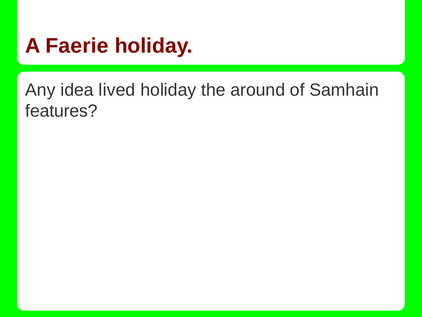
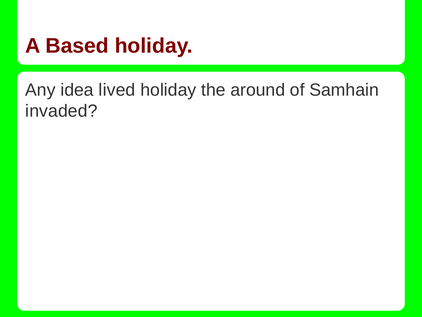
Faerie: Faerie -> Based (77, 46)
features: features -> invaded (61, 111)
